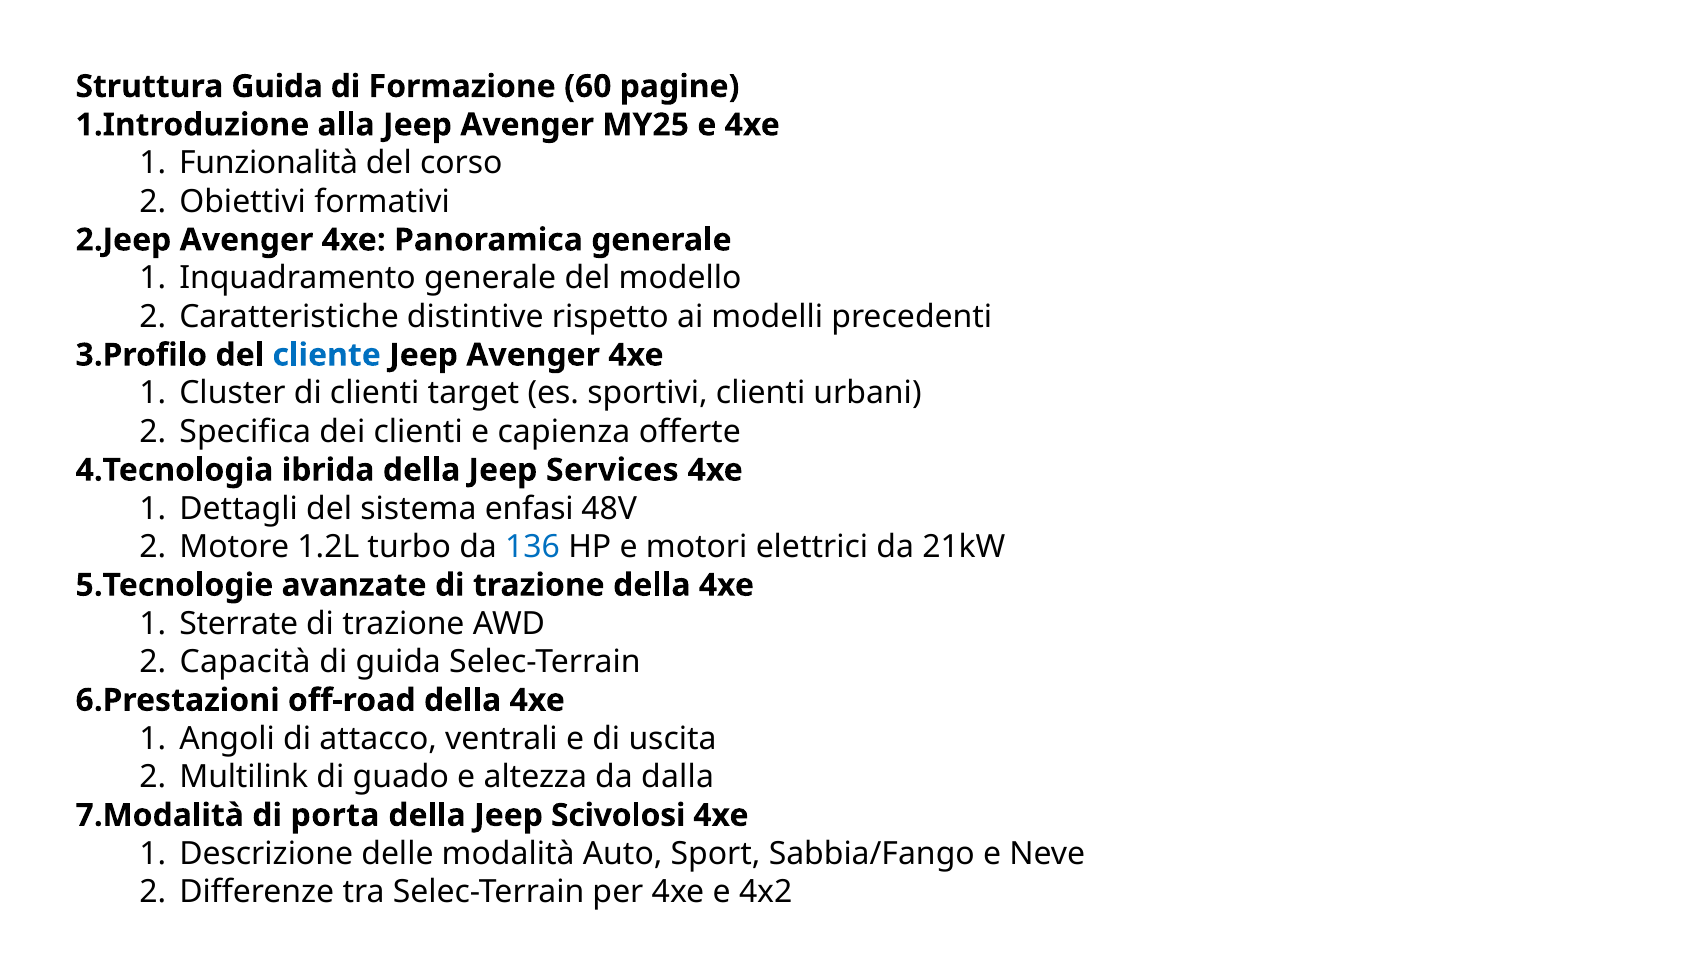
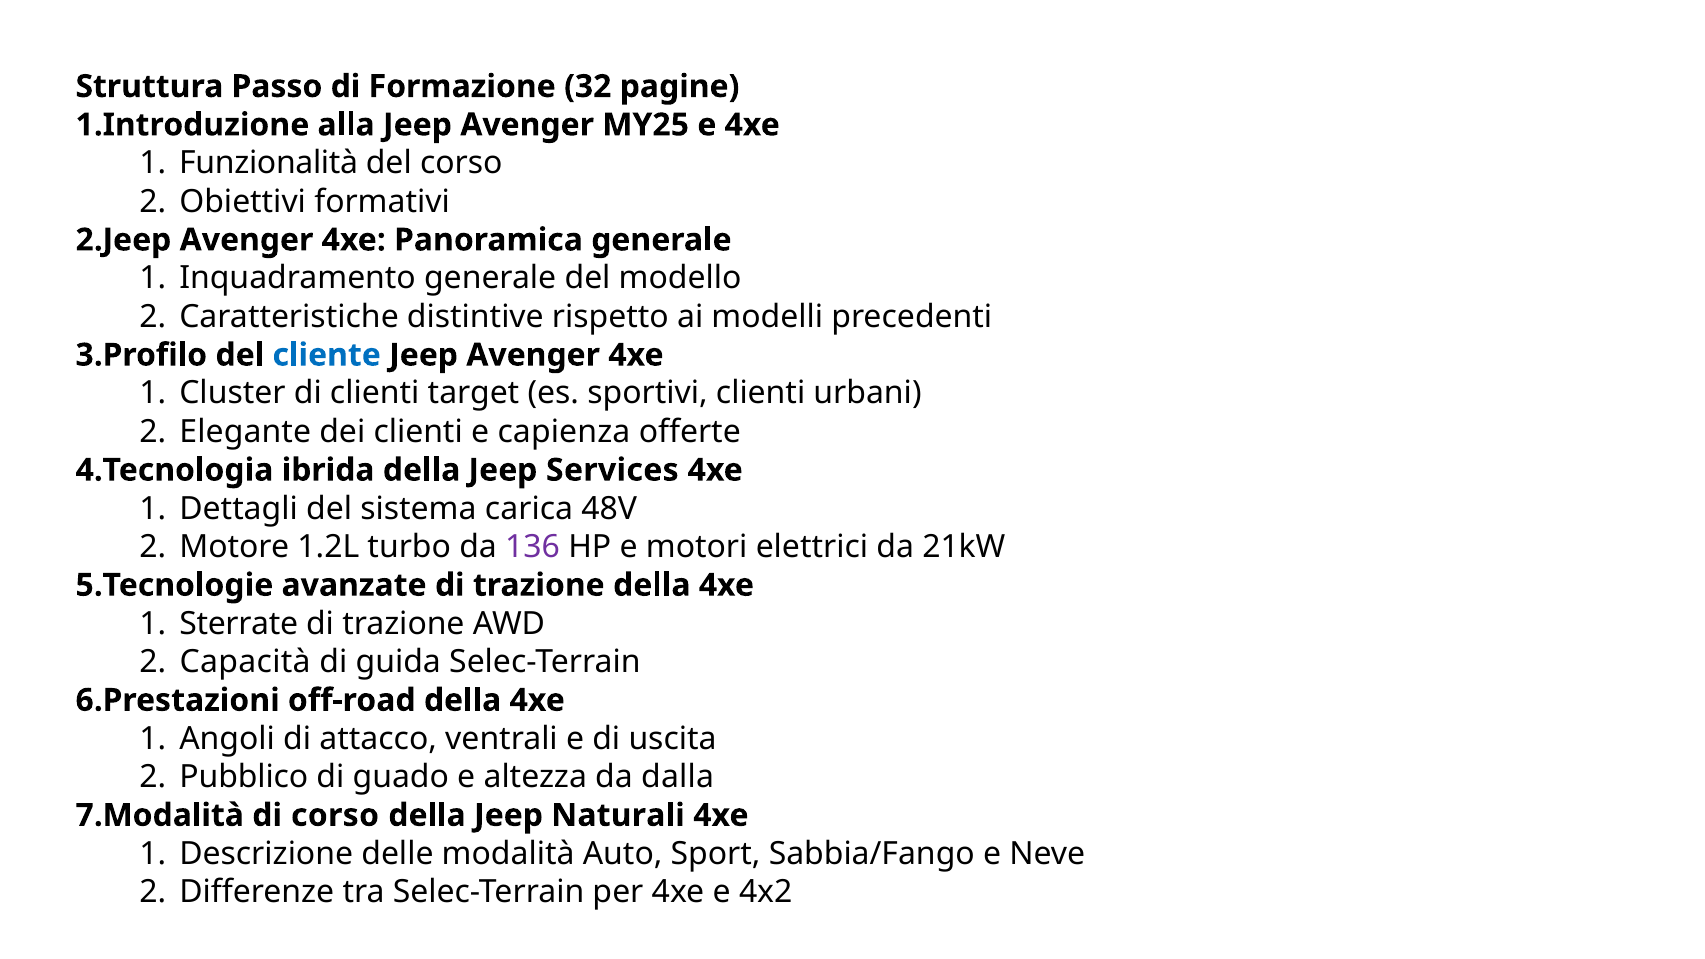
Struttura Guida: Guida -> Passo (277, 87)
60: 60 -> 32 (588, 87)
Specifica: Specifica -> Elegante (245, 432)
enfasi: enfasi -> carica (529, 508)
136 colour: blue -> purple (533, 547)
Multilink: Multilink -> Pubblico (244, 777)
di porta: porta -> corso (335, 815)
Scivolosi: Scivolosi -> Naturali (618, 815)
